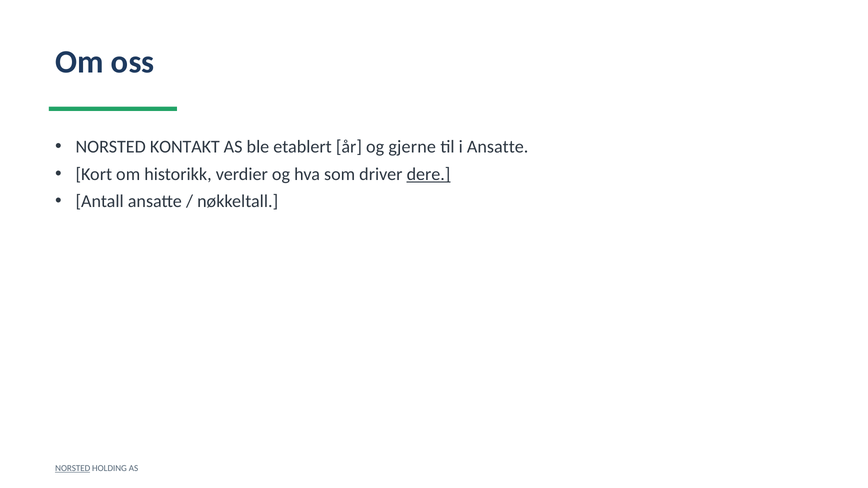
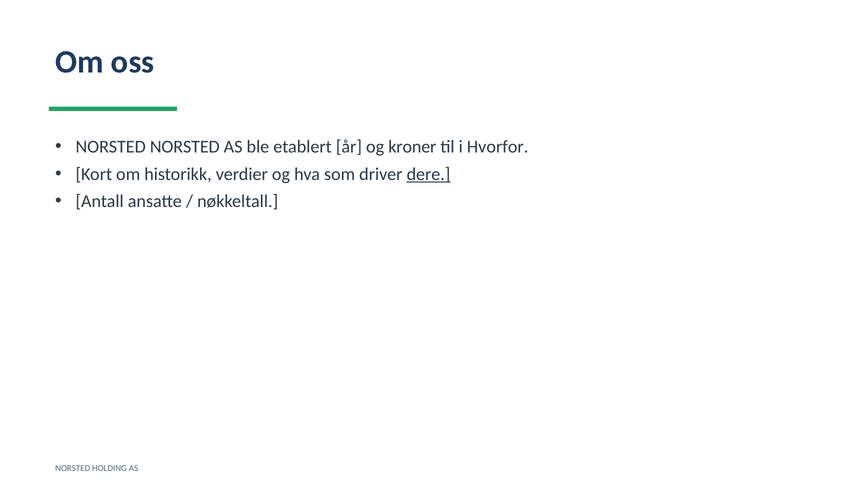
NORSTED KONTAKT: KONTAKT -> NORSTED (185, 147)
gjerne: gjerne -> kroner (412, 147)
i Ansatte: Ansatte -> Hvorfor (498, 147)
NORSTED underline: present -> none (73, 468)
